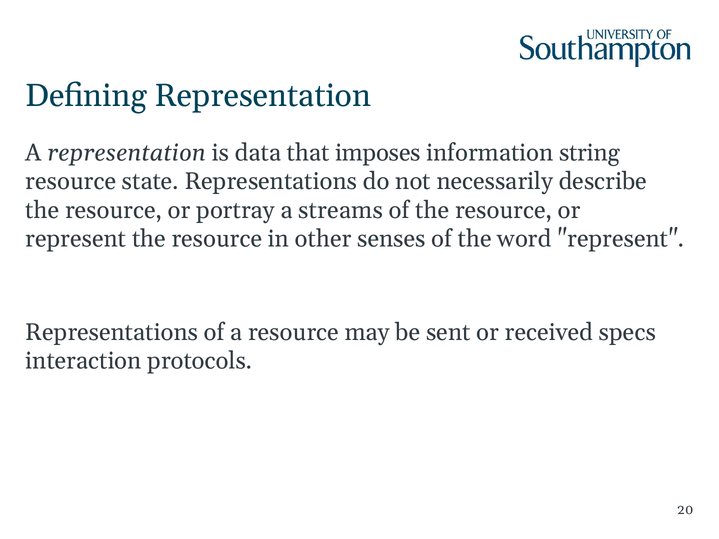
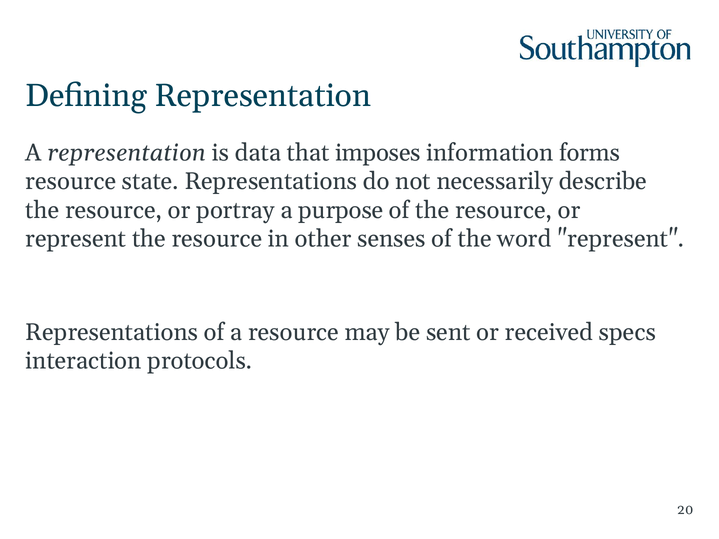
string: string -> forms (590, 153)
streams: streams -> purpose (341, 210)
